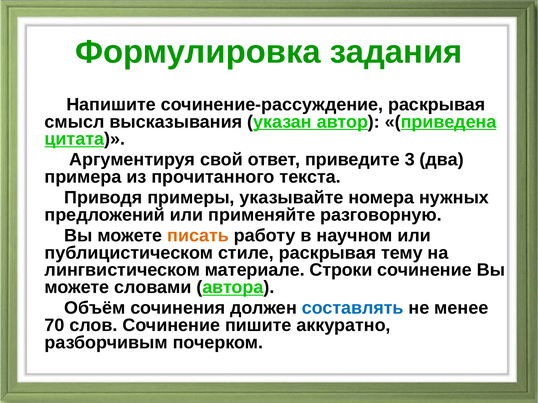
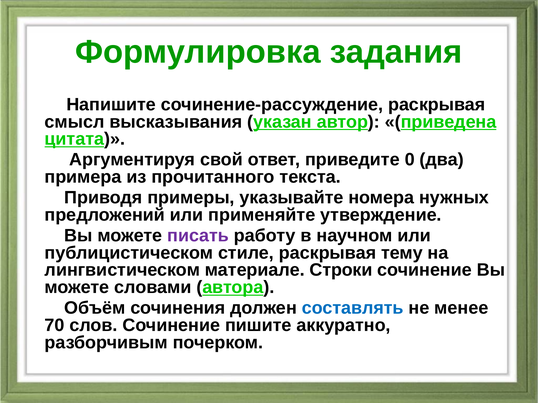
3: 3 -> 0 (410, 160)
разговорную: разговорную -> утверждение (381, 215)
писать colour: orange -> purple (198, 236)
